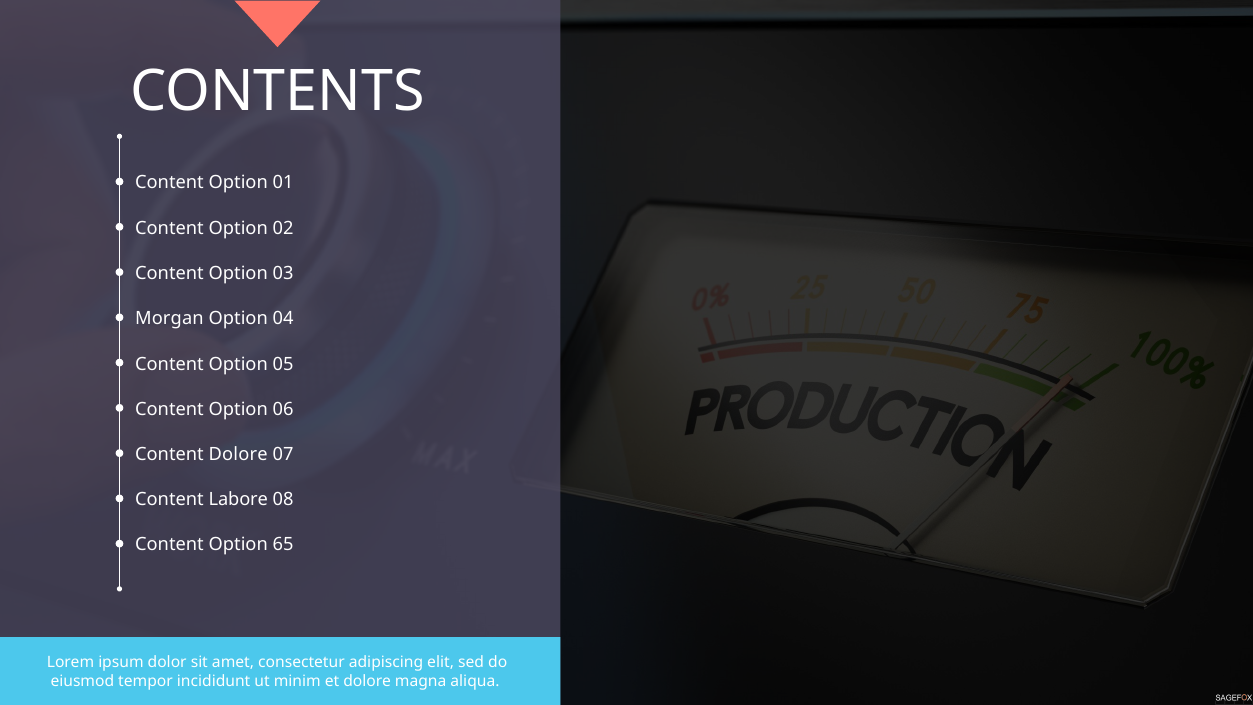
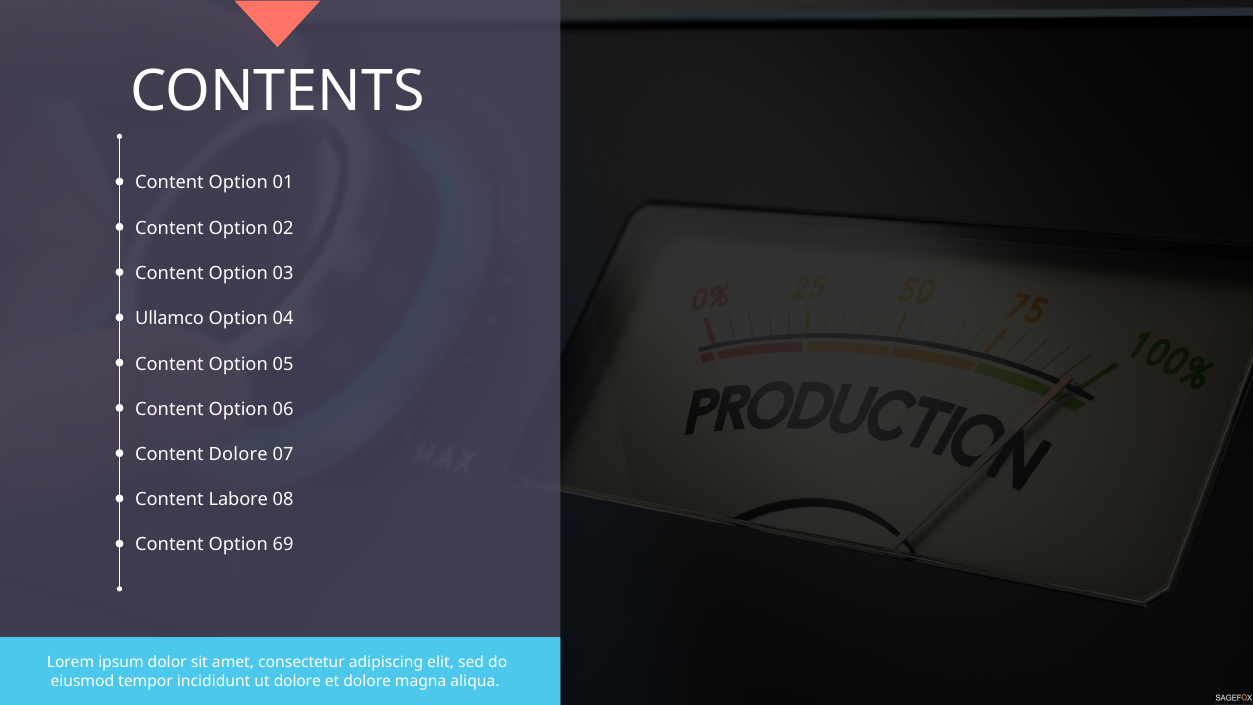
Morgan: Morgan -> Ullamco (170, 319)
65: 65 -> 69 (283, 545)
ut minim: minim -> dolore (297, 681)
